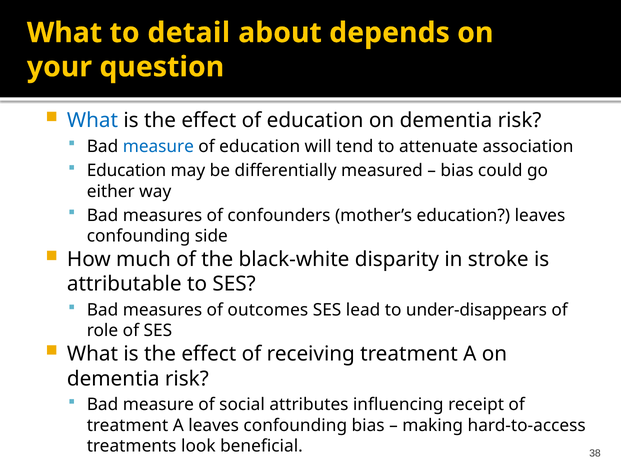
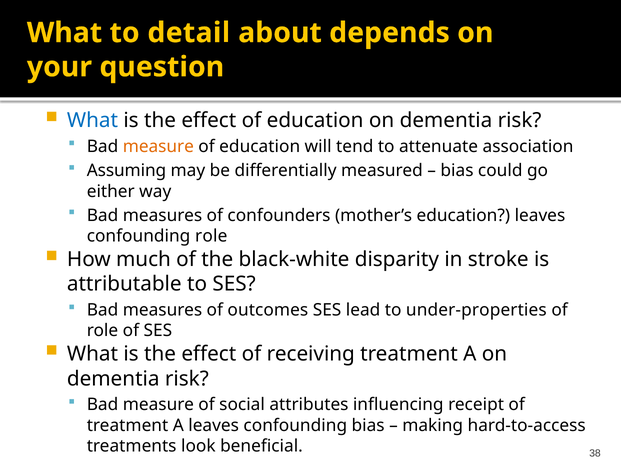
measure colour: blue -> orange (158, 146)
Education: Education -> Assuming (126, 171)
confounding side: side -> role (211, 236)
under-disappears: under-disappears -> under-properties (476, 310)
